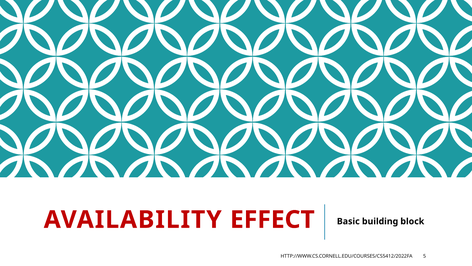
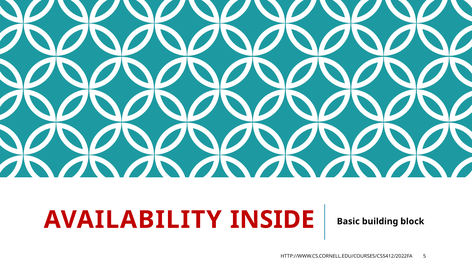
EFFECT: EFFECT -> INSIDE (272, 219)
